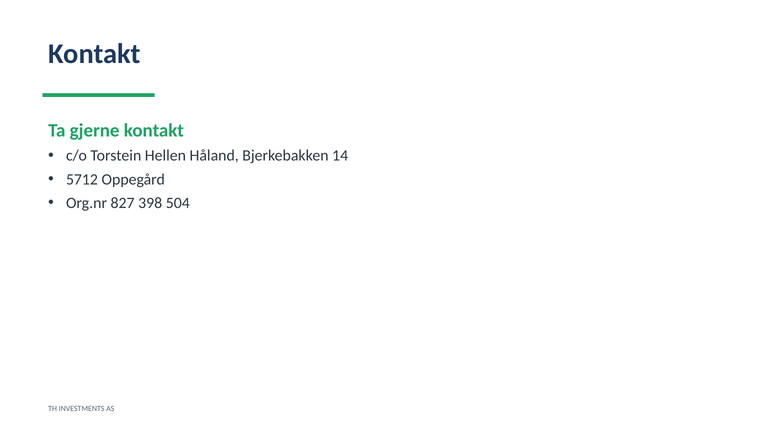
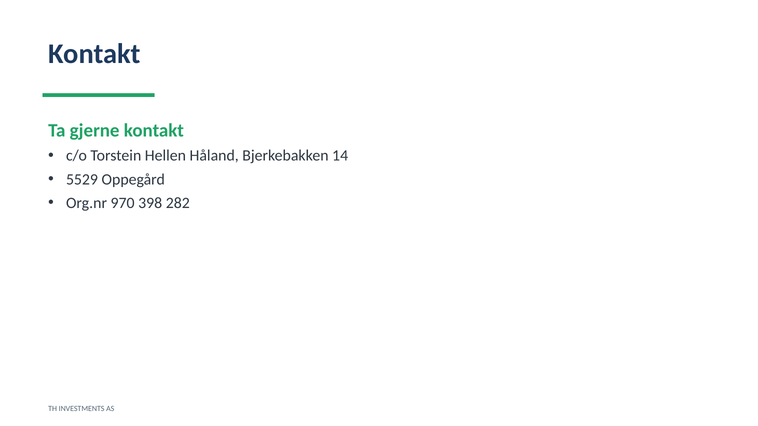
5712: 5712 -> 5529 (82, 180)
827: 827 -> 970 (123, 203)
504: 504 -> 282 (178, 203)
